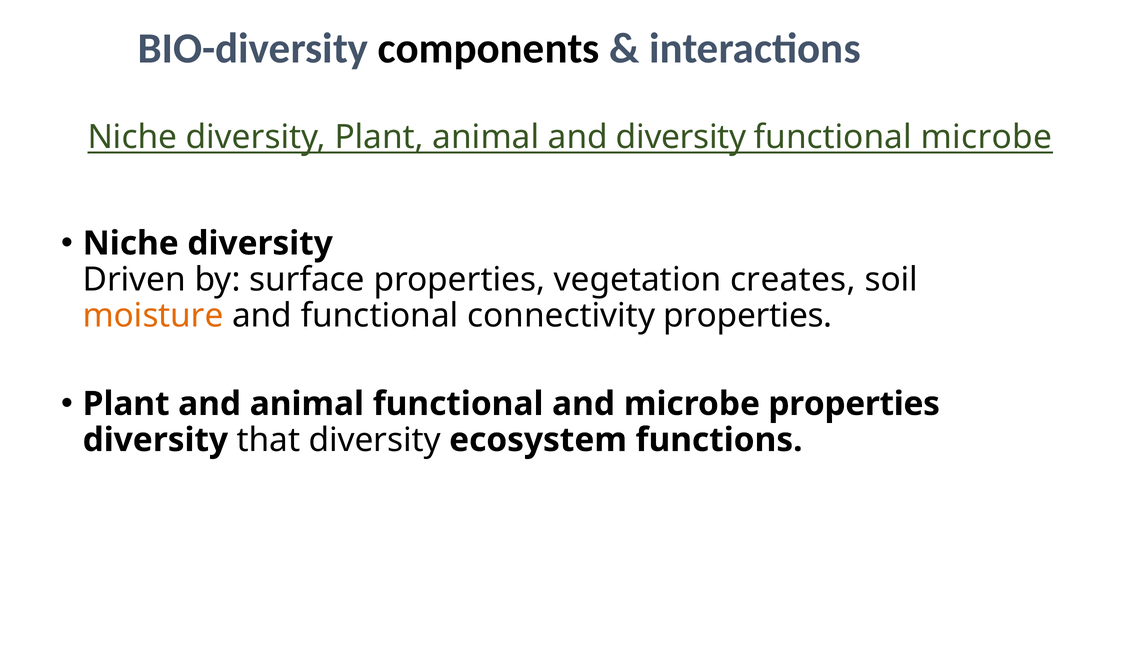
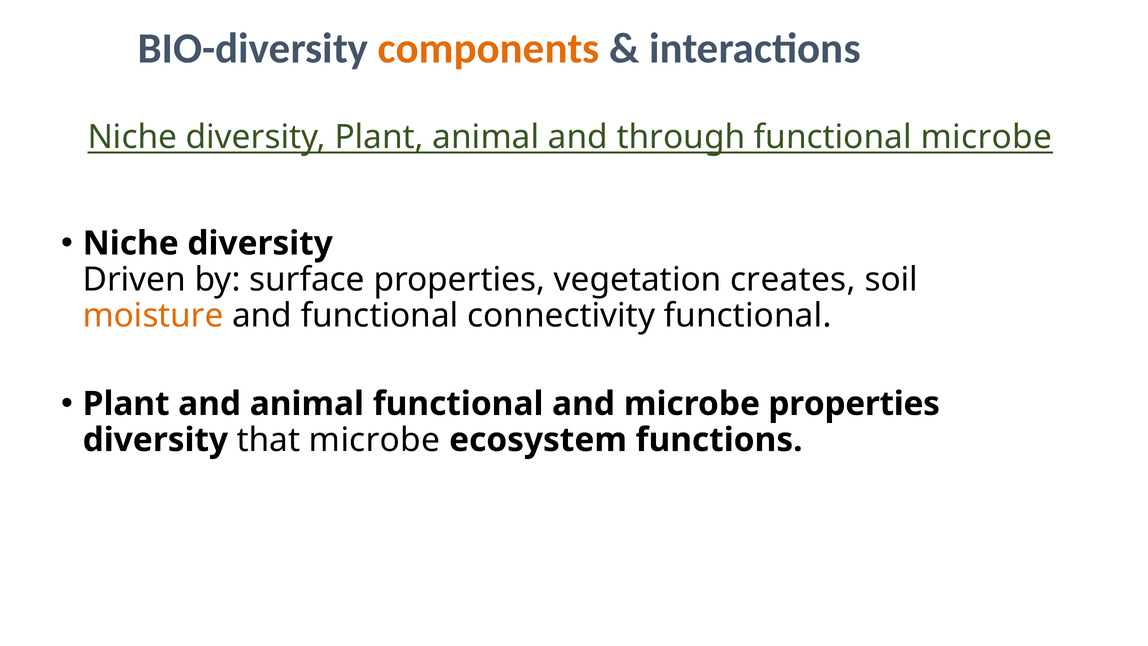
components colour: black -> orange (489, 49)
and diversity: diversity -> through (681, 137)
connectivity properties: properties -> functional (748, 316)
that diversity: diversity -> microbe (375, 440)
